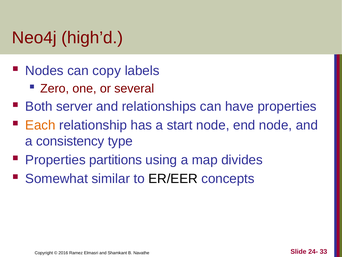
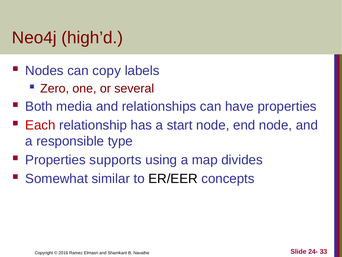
server: server -> media (74, 106)
Each colour: orange -> red (40, 125)
consistency: consistency -> responsible (70, 141)
partitions: partitions -> supports (115, 160)
